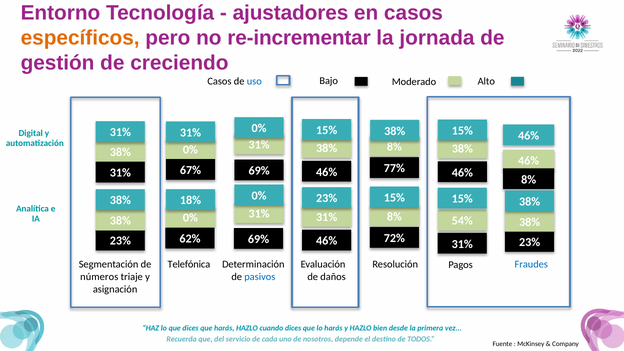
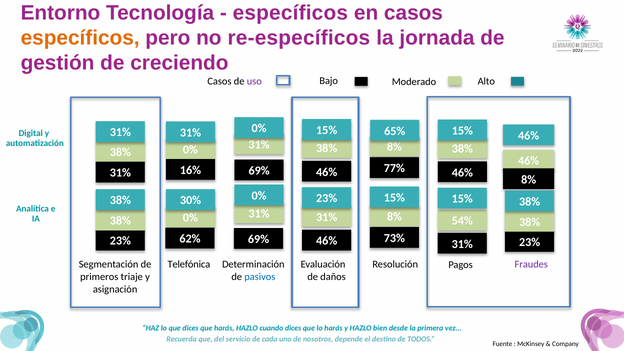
ajustadores: ajustadores -> específicos (290, 13)
re-incrementar: re-incrementar -> re-específicos (299, 38)
uso colour: blue -> purple (254, 81)
38%: 38% -> 65% (395, 131)
67%: 67% -> 16% (190, 170)
18%: 18% -> 30% (190, 200)
72%: 72% -> 73% (394, 238)
Fraudes colour: blue -> purple (531, 264)
números: números -> primeros (99, 277)
